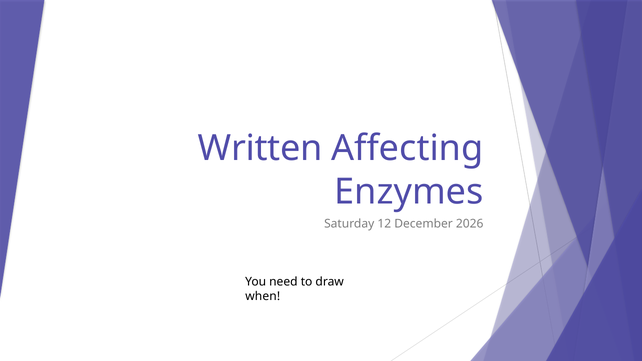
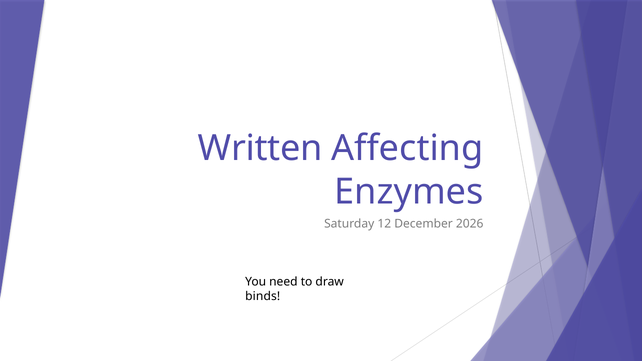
when: when -> binds (263, 296)
